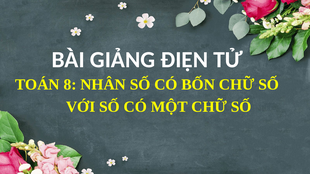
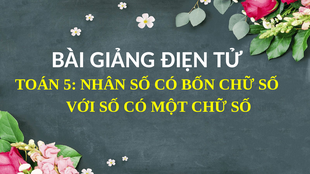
8: 8 -> 5 (70, 85)
